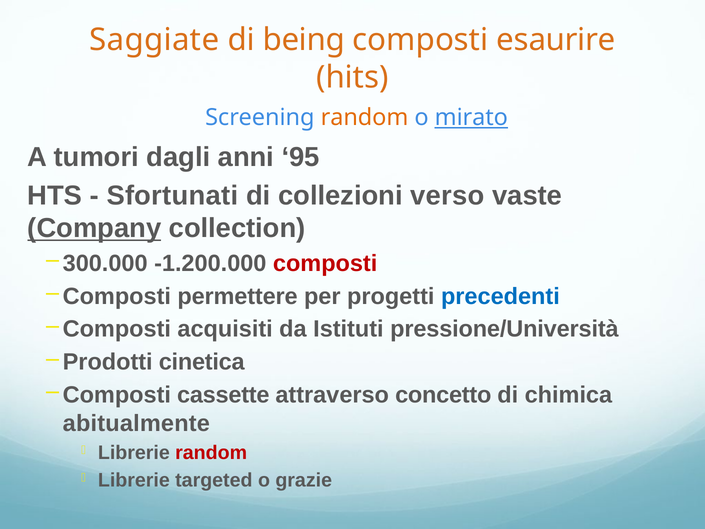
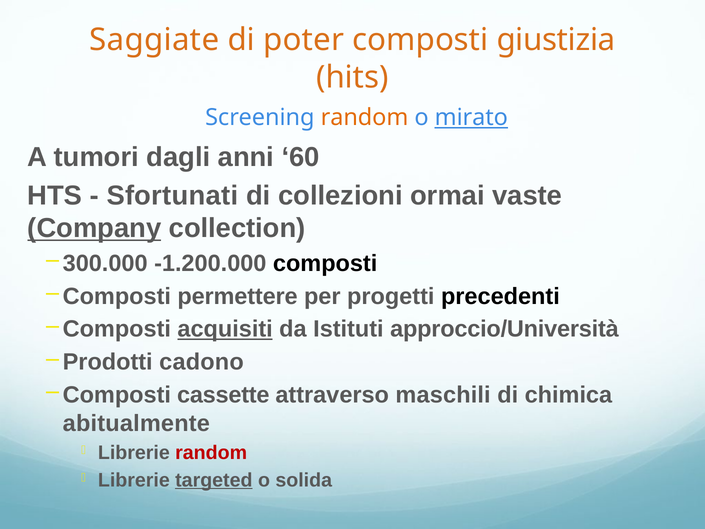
being: being -> poter (304, 40)
esaurire: esaurire -> giustizia (556, 40)
95: 95 -> 60 (301, 157)
verso: verso -> ormai (447, 195)
composti colour: red -> black (325, 263)
precedenti colour: blue -> black (500, 296)
acquisiti underline: none -> present (225, 329)
pressione/Università: pressione/Università -> approccio/Università (504, 329)
cinetica: cinetica -> cadono (201, 362)
concetto: concetto -> maschili (443, 395)
targeted underline: none -> present (214, 480)
grazie: grazie -> solida (304, 480)
